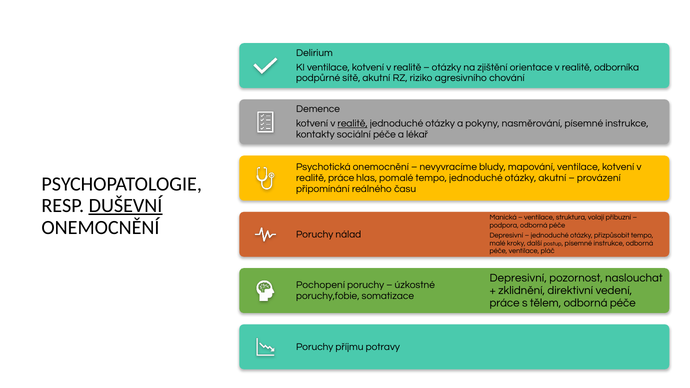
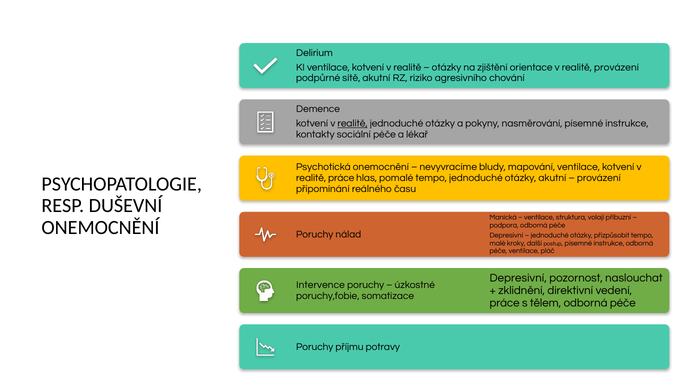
realitě odborníka: odborníka -> provázení (616, 67)
DUŠEVNÍ underline: present -> none (126, 206)
Pochopení: Pochopení -> Intervence (321, 285)
